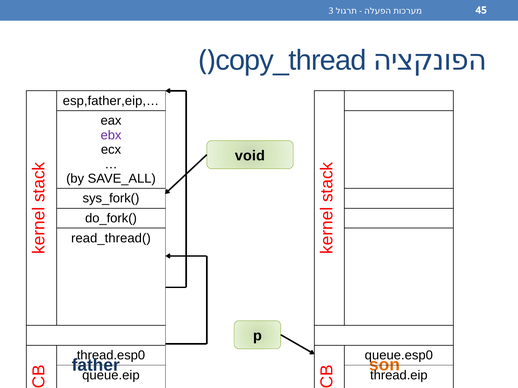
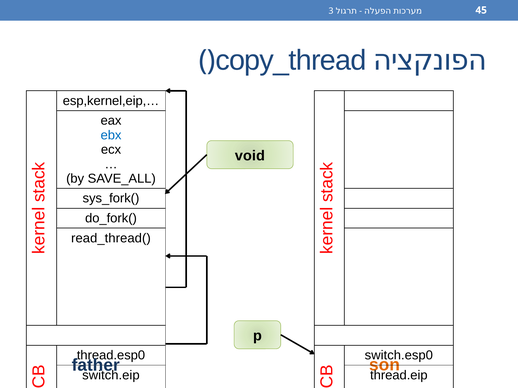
esp,father,eip,…: esp,father,eip,… -> esp,kernel,eip,… (111, 101)
ebx colour: purple -> blue (111, 135)
queue.esp0: queue.esp0 -> switch.esp0 (399, 356)
queue.eip: queue.eip -> switch.eip (111, 376)
